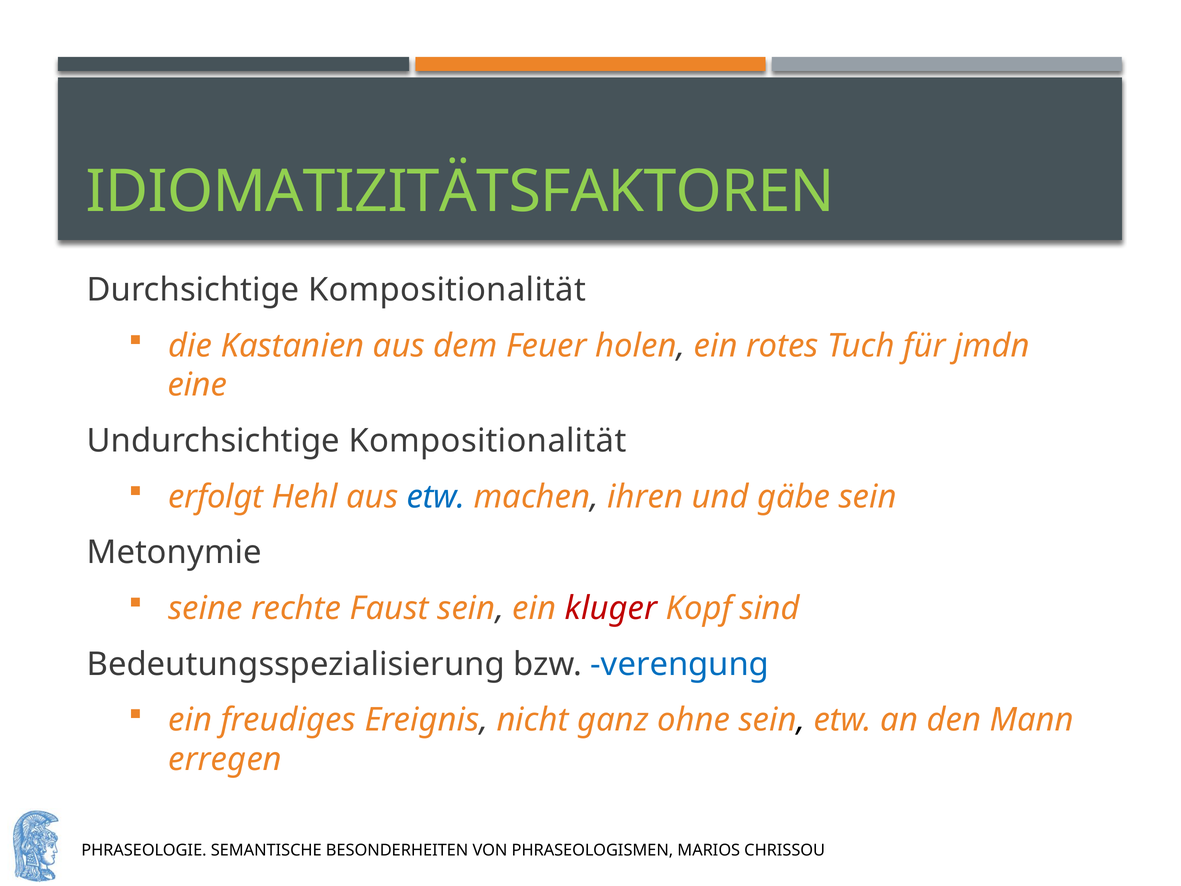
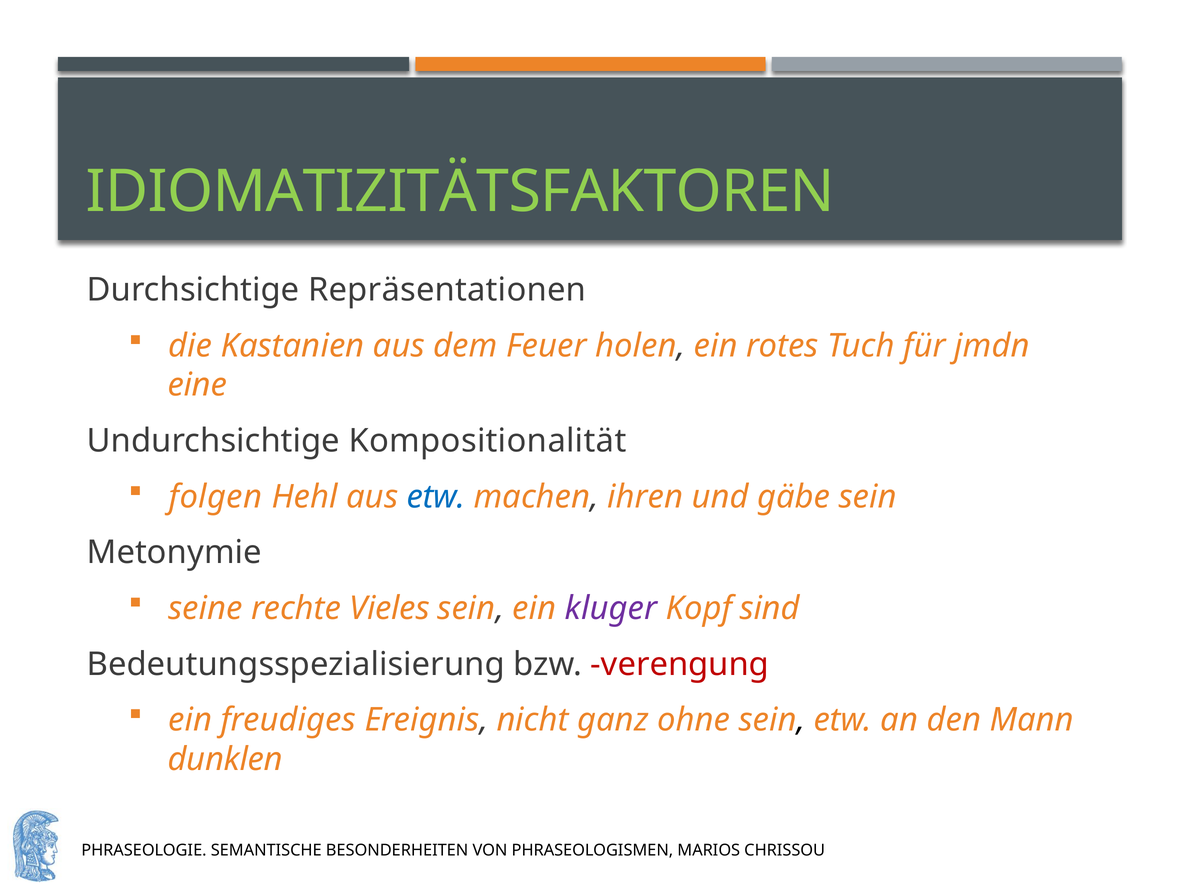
Durchsichtige Kompositionalität: Kompositionalität -> Repräsentationen (447, 290)
erfolgt: erfolgt -> folgen (215, 497)
Faust: Faust -> Vieles (390, 608)
kluger colour: red -> purple (611, 608)
verengung colour: blue -> red (680, 664)
erregen: erregen -> dunklen (225, 759)
